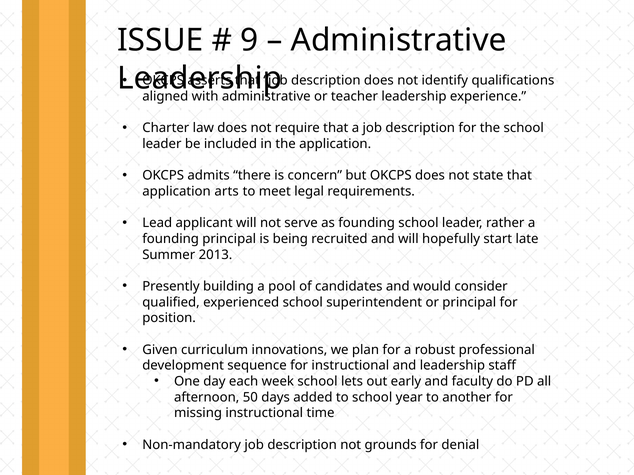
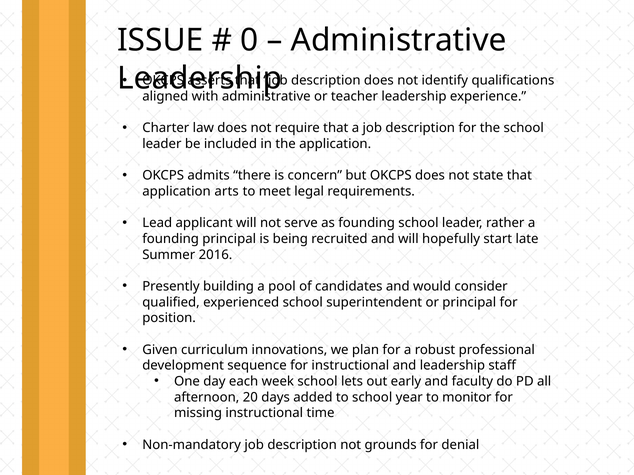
9: 9 -> 0 (249, 40)
2013: 2013 -> 2016 (216, 255)
50: 50 -> 20 (250, 398)
another: another -> monitor (467, 398)
